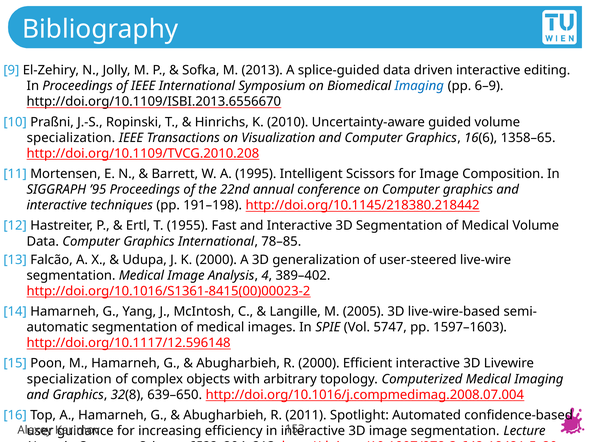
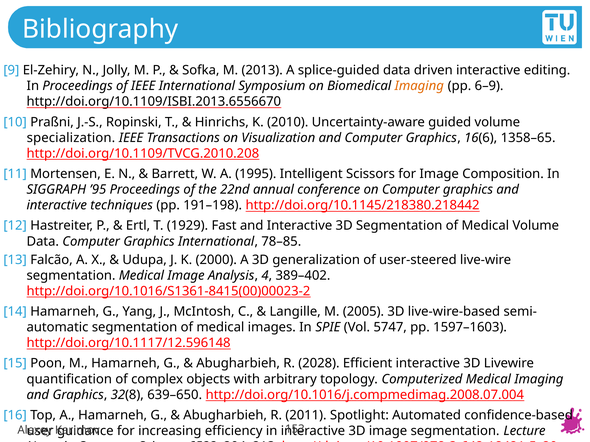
Imaging colour: blue -> orange (419, 86)
1955: 1955 -> 1929 (187, 226)
R 2000: 2000 -> 2028 (319, 364)
specialization: specialization -> quantification (69, 379)
